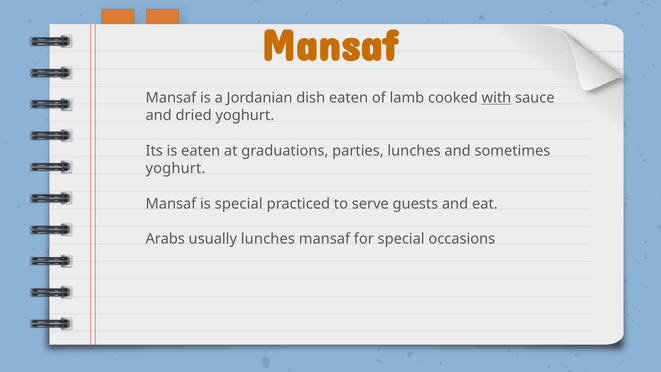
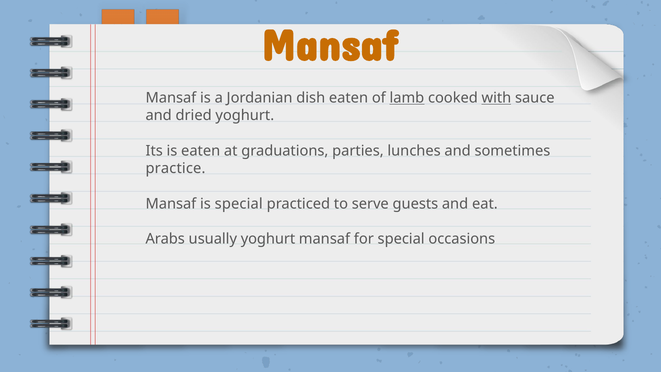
lamb underline: none -> present (407, 98)
yoghurt: yoghurt -> practice (176, 168)
usually lunches: lunches -> yoghurt (268, 239)
